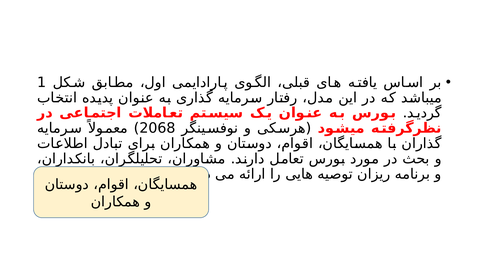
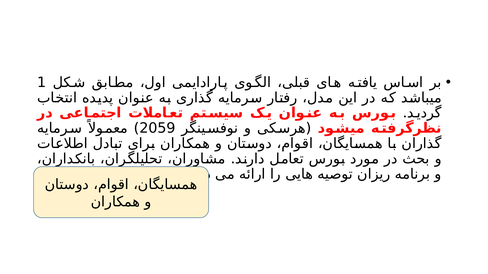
2068: 2068 -> 2059 (158, 129)
